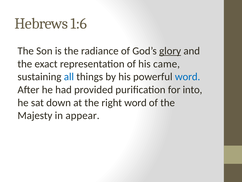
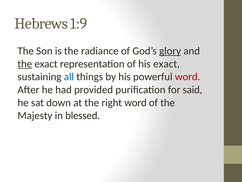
1:6: 1:6 -> 1:9 (79, 23)
the underline: none -> present (25, 64)
his came: came -> exact (167, 64)
word colour: blue -> red (188, 77)
into: into -> said (192, 89)
appear: appear -> blessed (83, 115)
